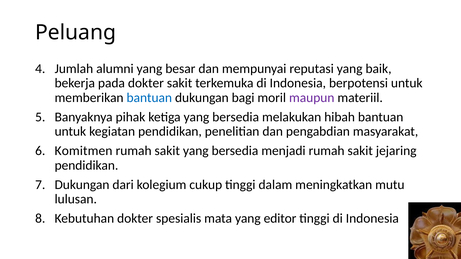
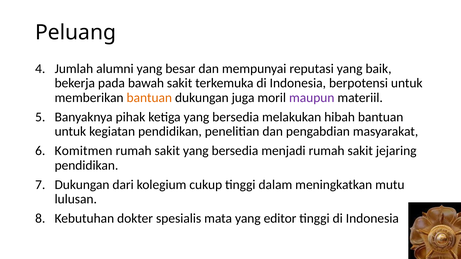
pada dokter: dokter -> bawah (146, 83)
bantuan colour: blue -> orange (149, 98)
bagi: bagi -> juga (243, 98)
